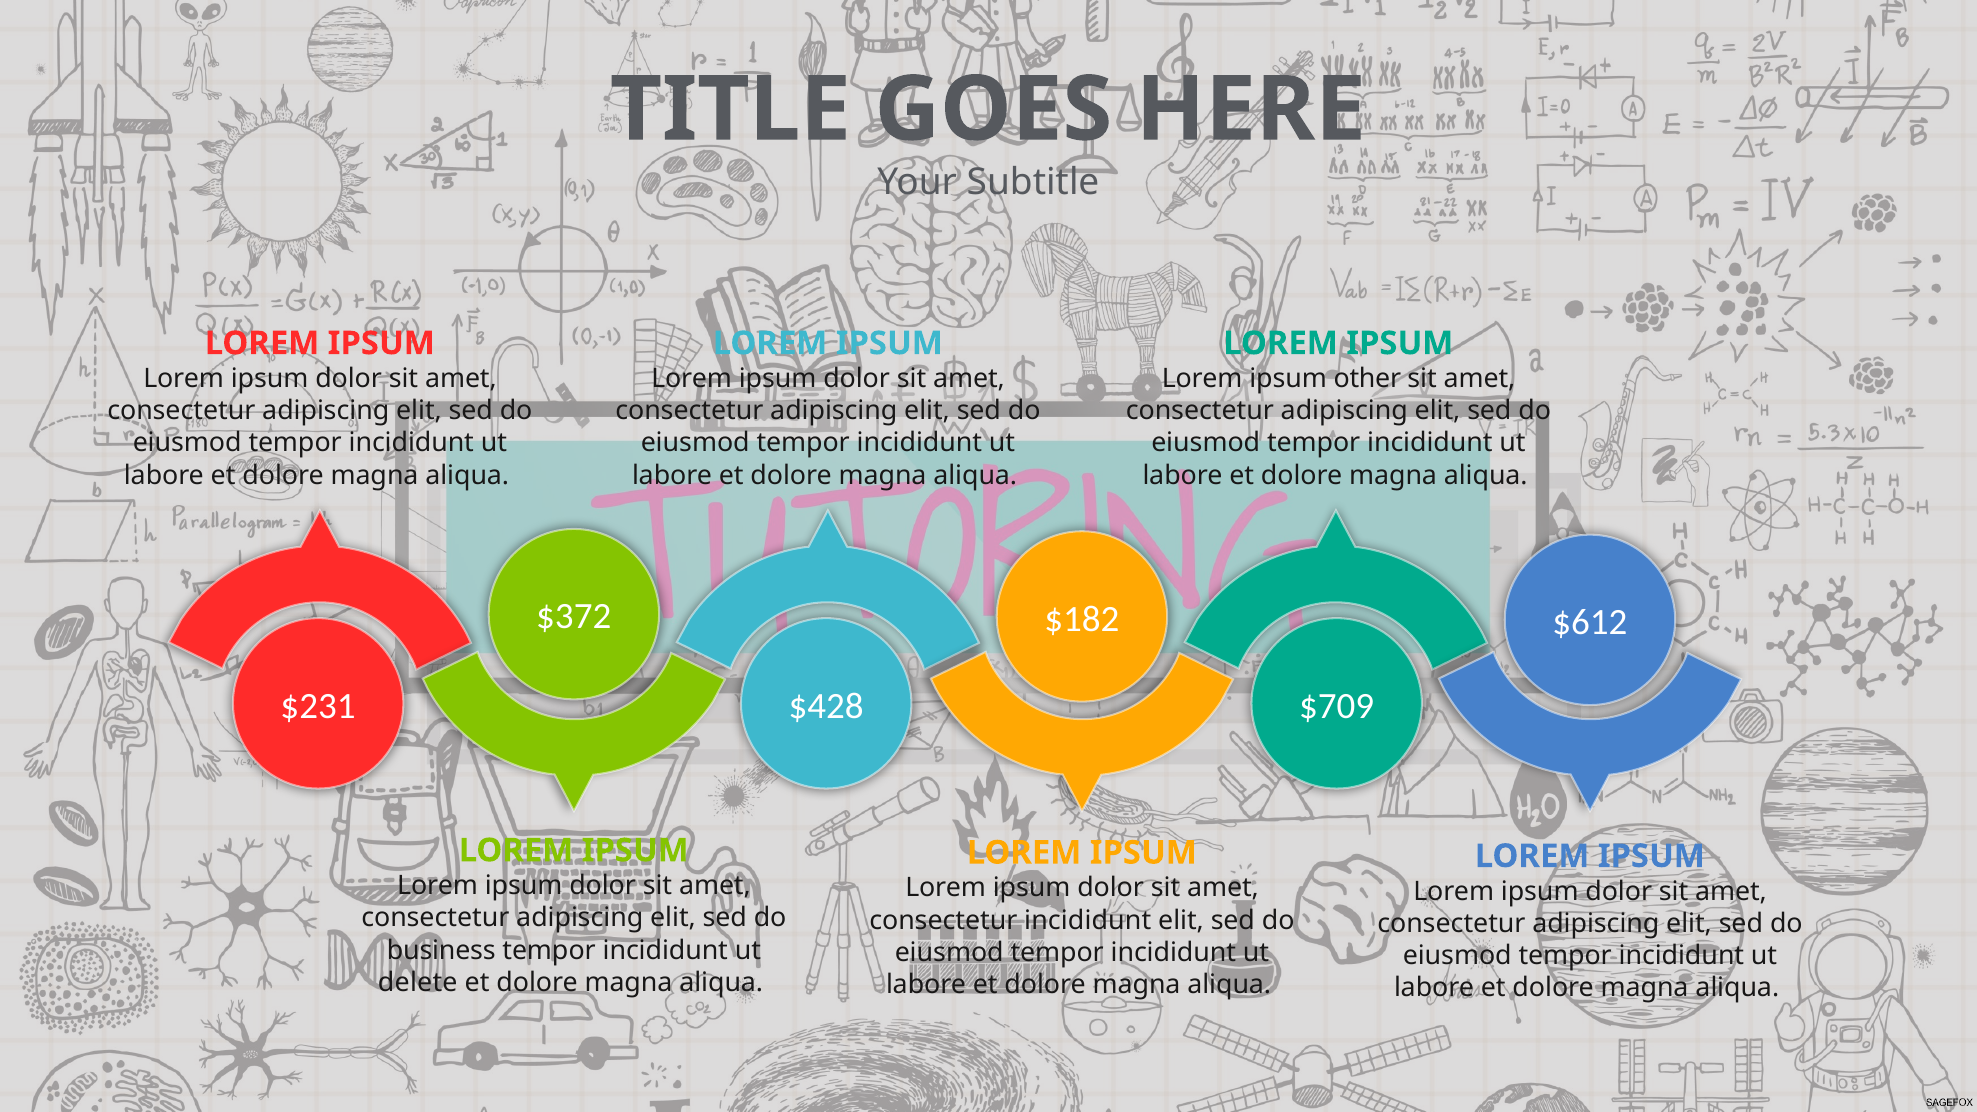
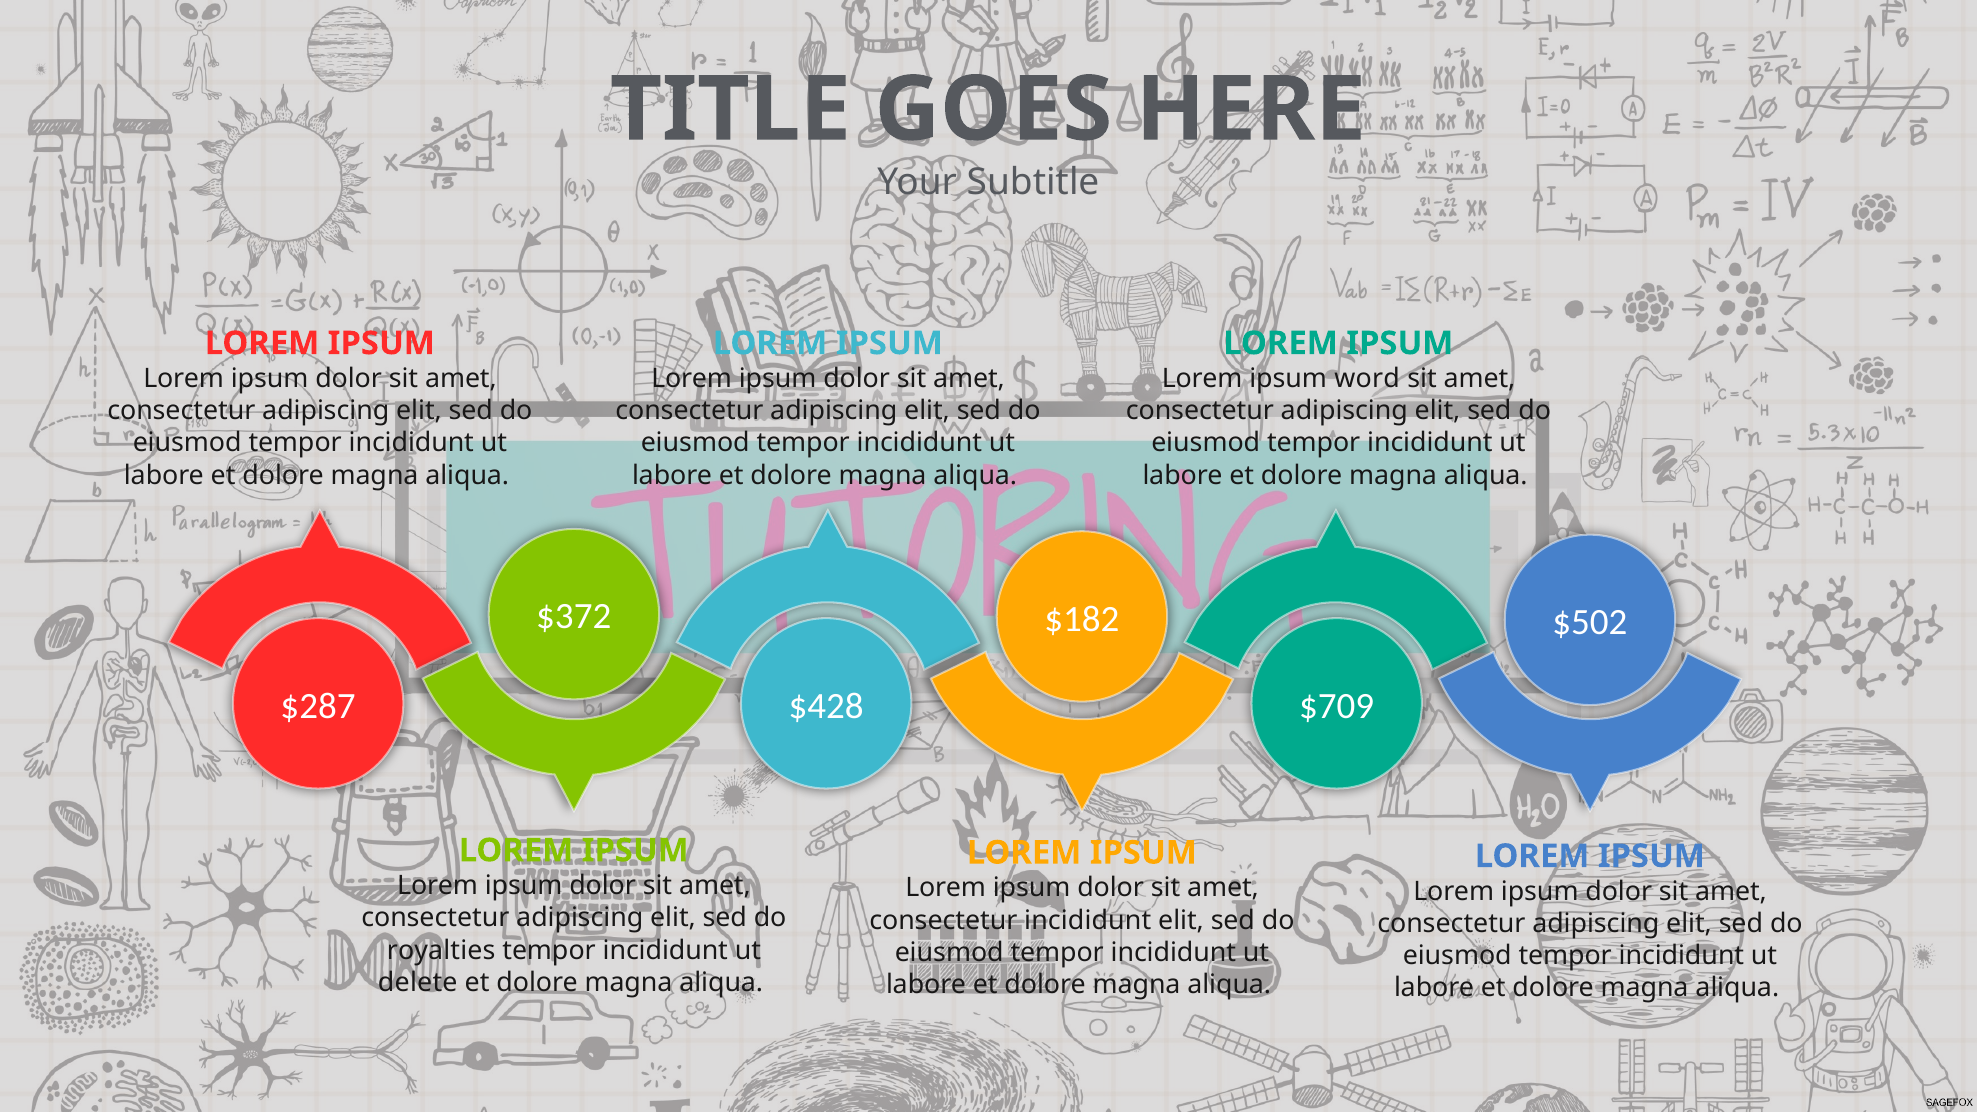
other: other -> word (1367, 379)
$612: $612 -> $502 (1590, 622)
$231: $231 -> $287 (318, 706)
business: business -> royalties (441, 950)
